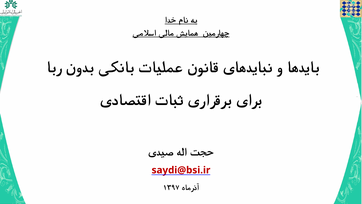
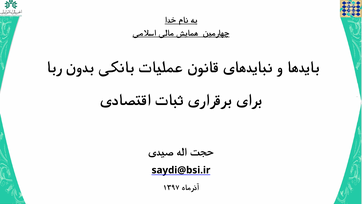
saydi@bsi.ir colour: red -> black (181, 170)
